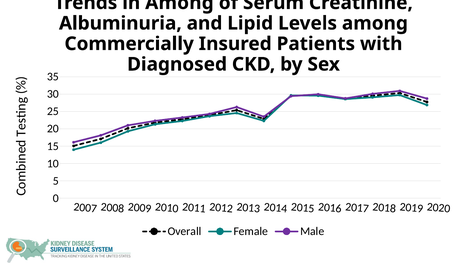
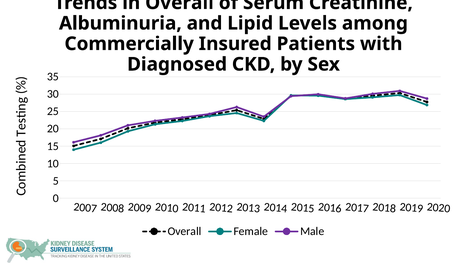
in Among: Among -> Overall (180, 3)
